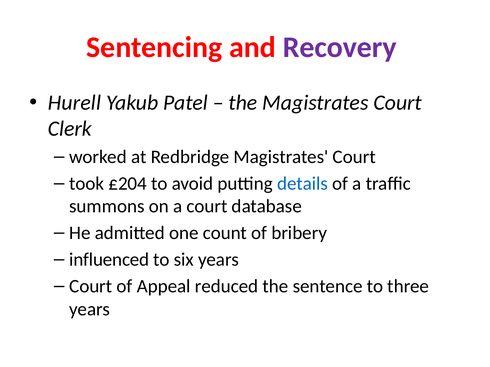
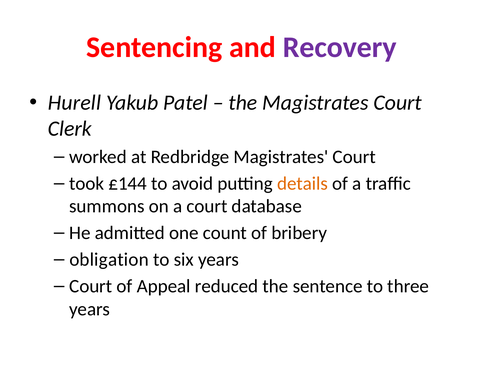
£204: £204 -> £144 (128, 184)
details colour: blue -> orange (302, 184)
influenced: influenced -> obligation (109, 260)
